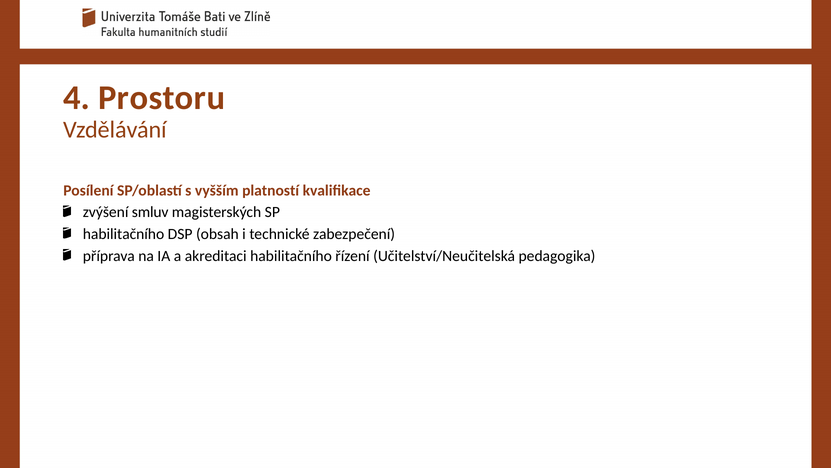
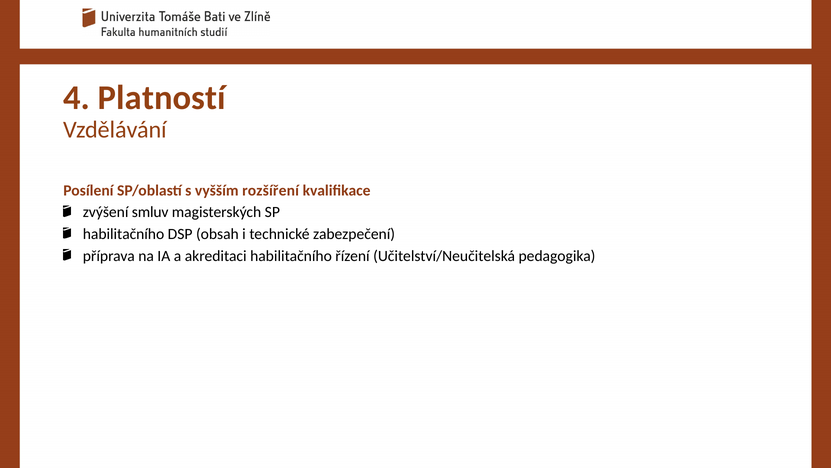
Prostoru: Prostoru -> Platností (162, 98)
platností: platností -> rozšíření (271, 190)
